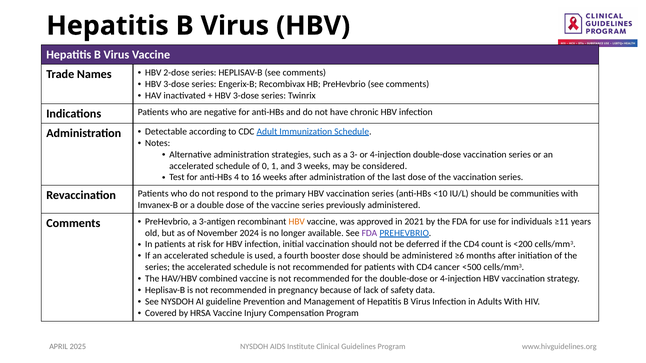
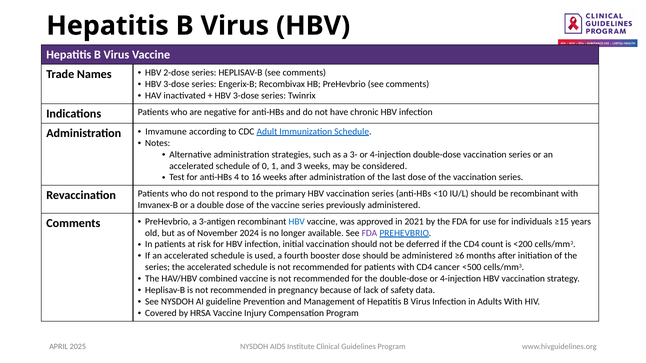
Detectable: Detectable -> Imvamune (166, 132)
be communities: communities -> recombinant (535, 194)
HBV colour: orange -> blue (297, 222)
≥11: ≥11 -> ≥15 (562, 222)
